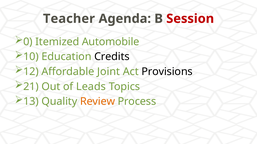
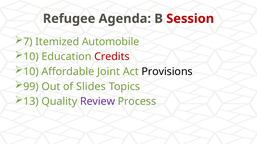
Teacher: Teacher -> Refugee (69, 19)
0: 0 -> 7 (28, 42)
Credits colour: black -> red (112, 57)
12: 12 -> 10 (31, 72)
21: 21 -> 99 (31, 87)
Leads: Leads -> Slides (91, 87)
Review colour: orange -> purple (98, 102)
